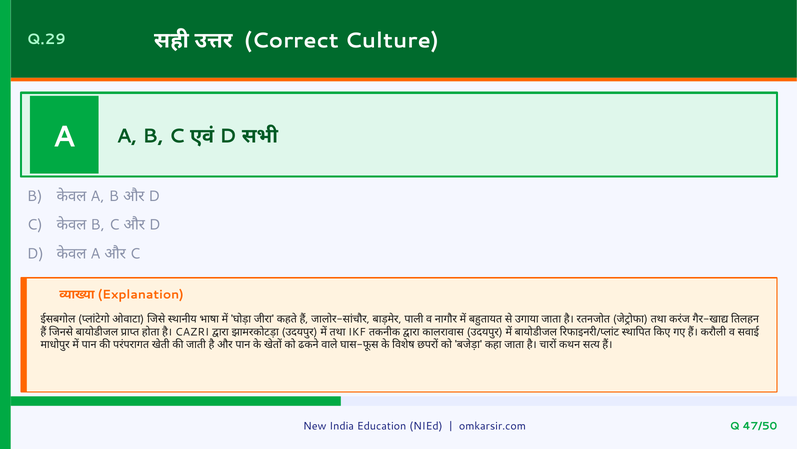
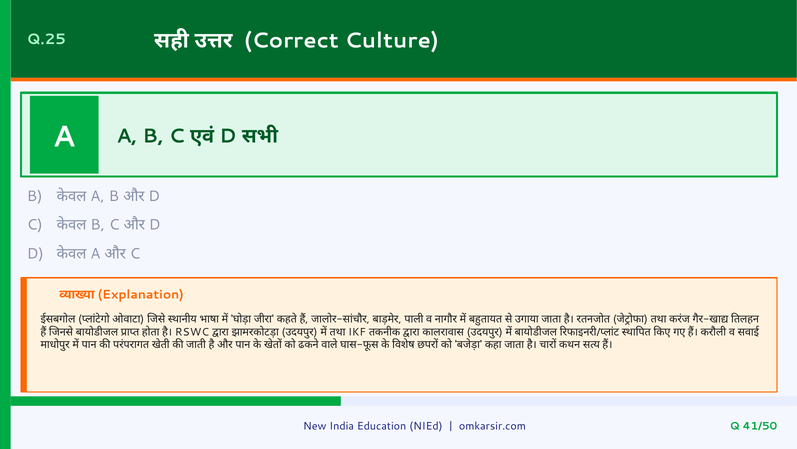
Q.29: Q.29 -> Q.25 (46, 39)
CAZRI: CAZRI -> RSWC (192, 331)
47/50: 47/50 -> 41/50 (760, 426)
